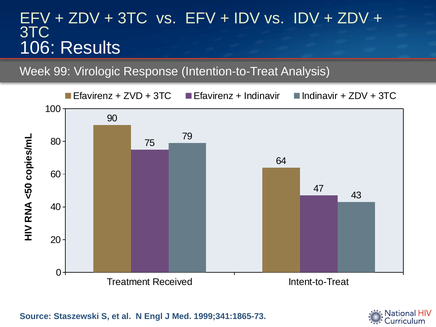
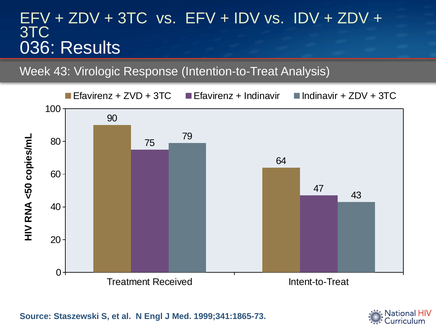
106: 106 -> 036 (37, 48)
Week 99: 99 -> 43 (62, 72)
